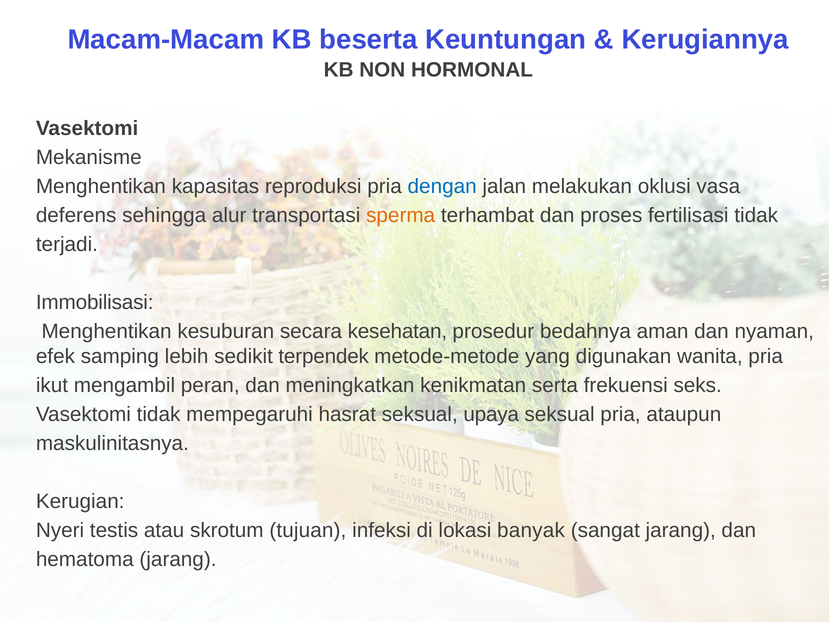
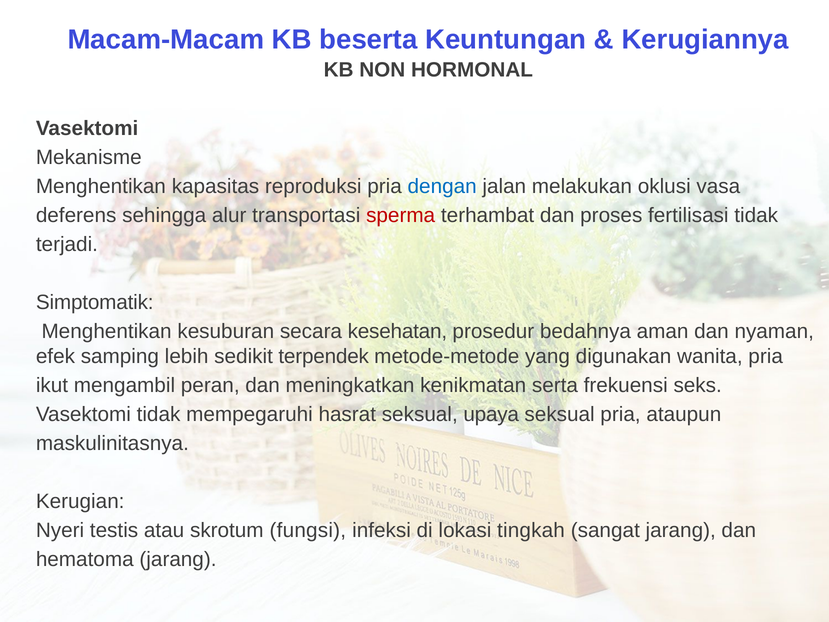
sperma colour: orange -> red (401, 215)
Immobilisasi: Immobilisasi -> Simptomatik (95, 302)
tujuan: tujuan -> fungsi (308, 530)
banyak: banyak -> tingkah (531, 530)
